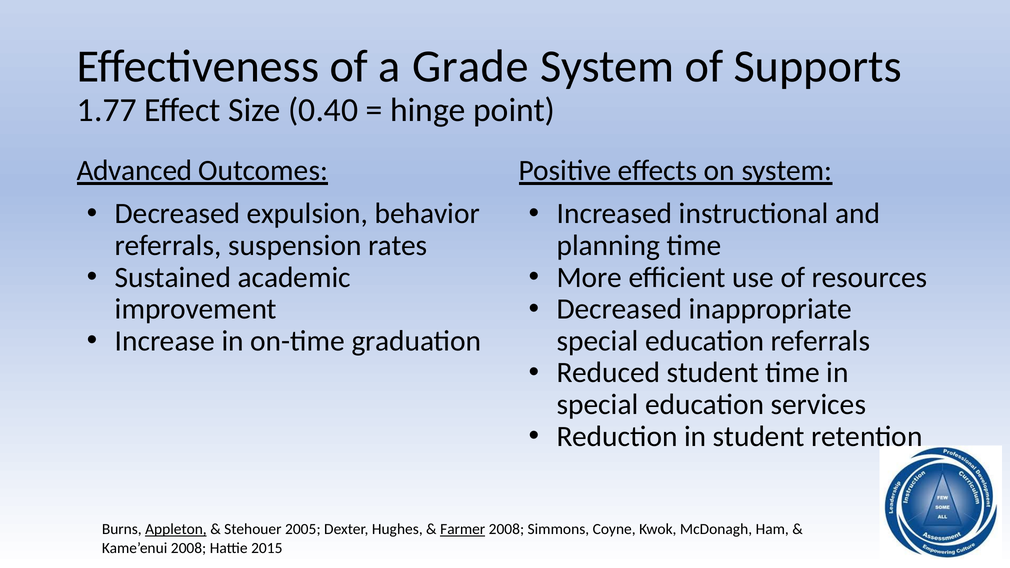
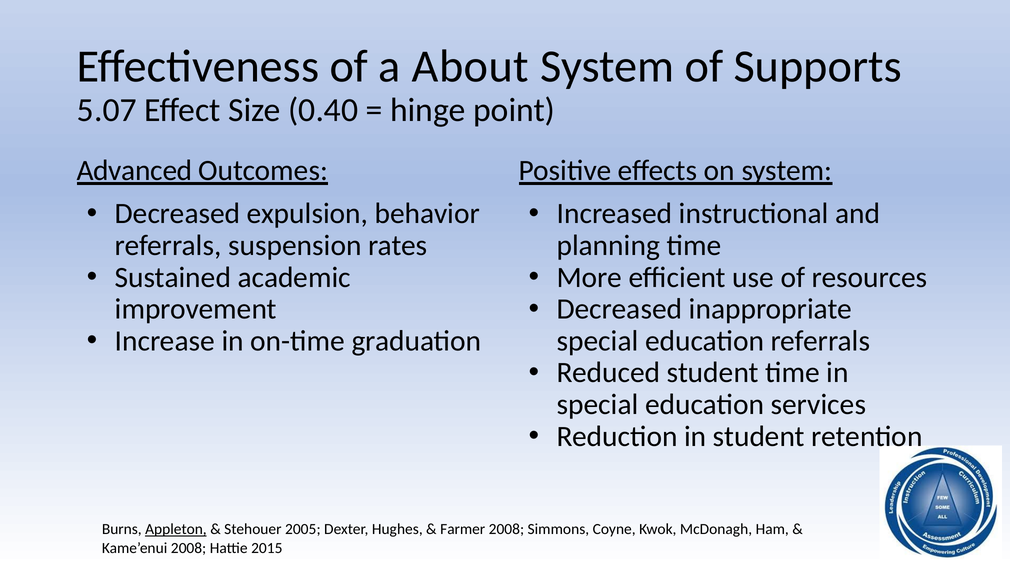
Grade: Grade -> About (470, 67)
1.77: 1.77 -> 5.07 (107, 110)
Farmer underline: present -> none (463, 530)
